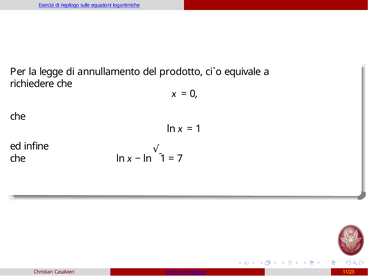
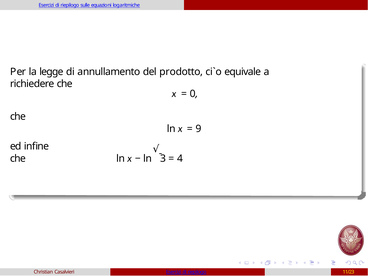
1: 1 -> 9 (198, 129)
ln 1: 1 -> 3 (163, 159)
7: 7 -> 4 (180, 159)
